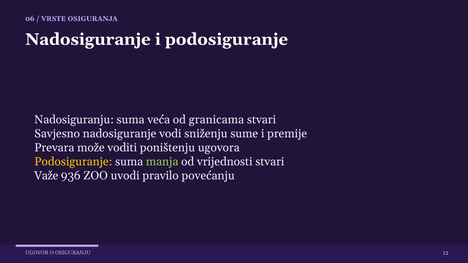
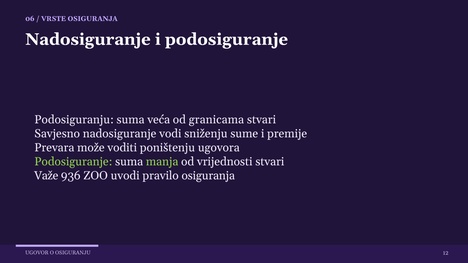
Nadosiguranju: Nadosiguranju -> Podosiguranju (74, 120)
Podosiguranje colour: yellow -> light green (73, 162)
pravilo povećanju: povećanju -> osiguranja (208, 176)
